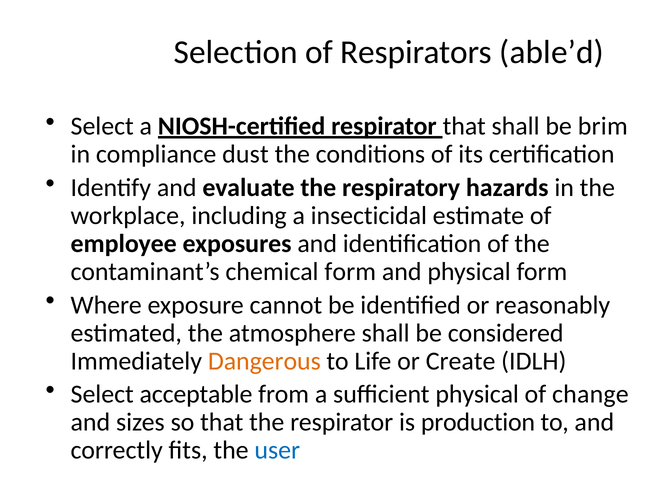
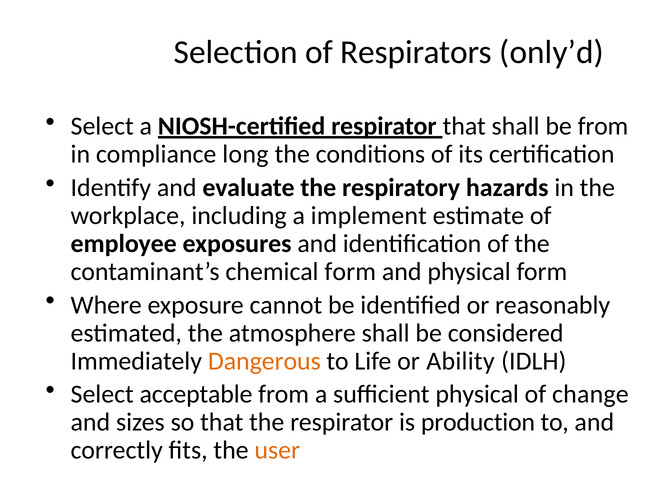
able’d: able’d -> only’d (552, 52)
be brim: brim -> from (603, 126)
dust: dust -> long (245, 154)
insecticidal: insecticidal -> implement (369, 216)
Create: Create -> Ability (460, 361)
user colour: blue -> orange (277, 451)
